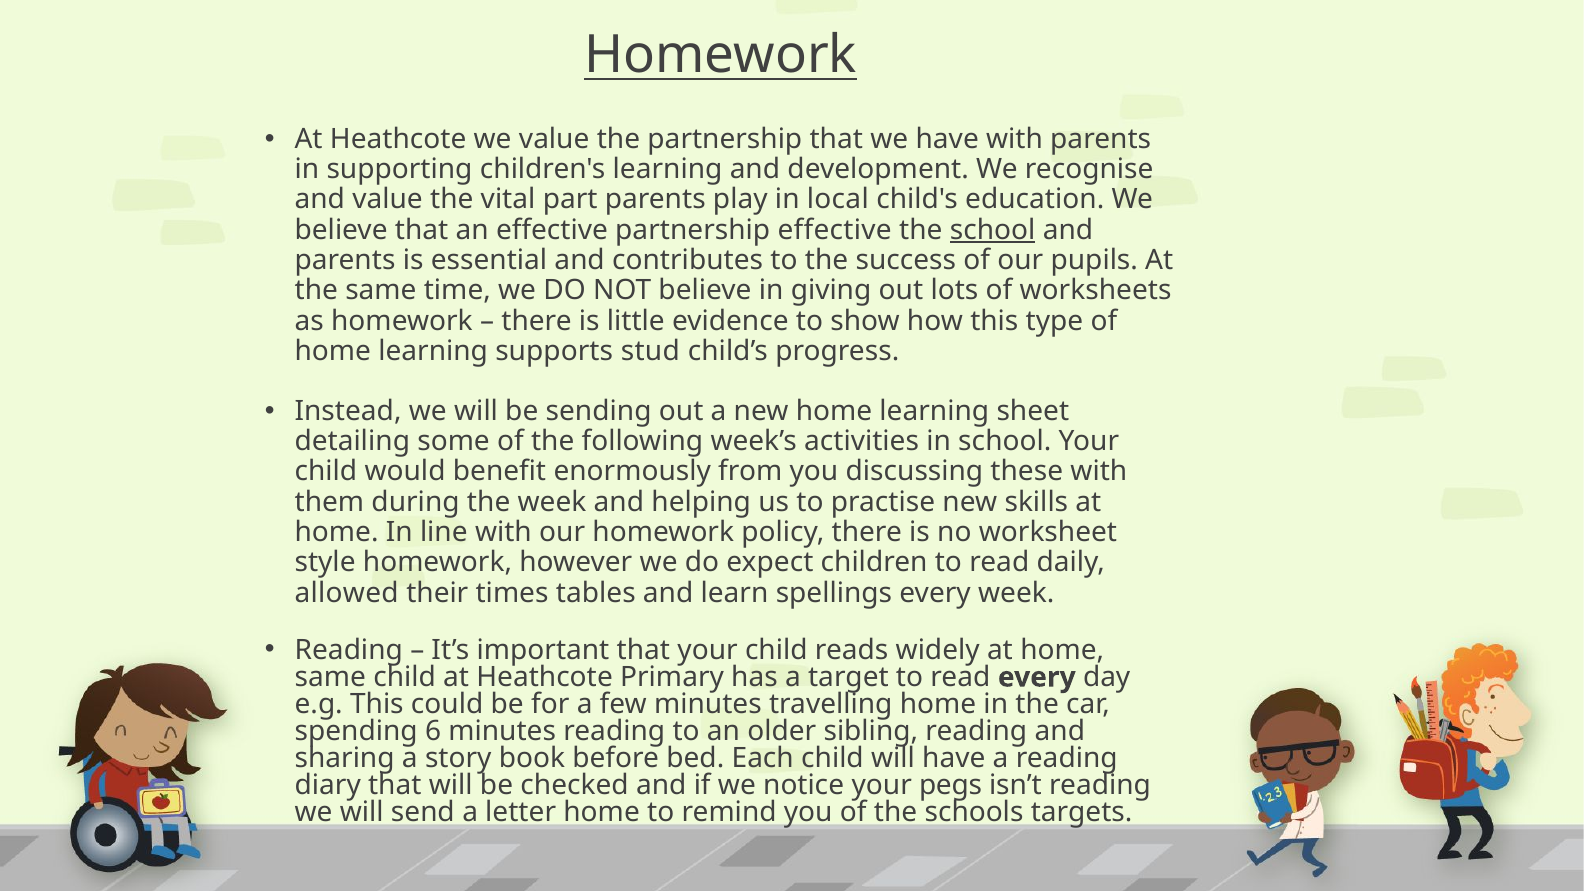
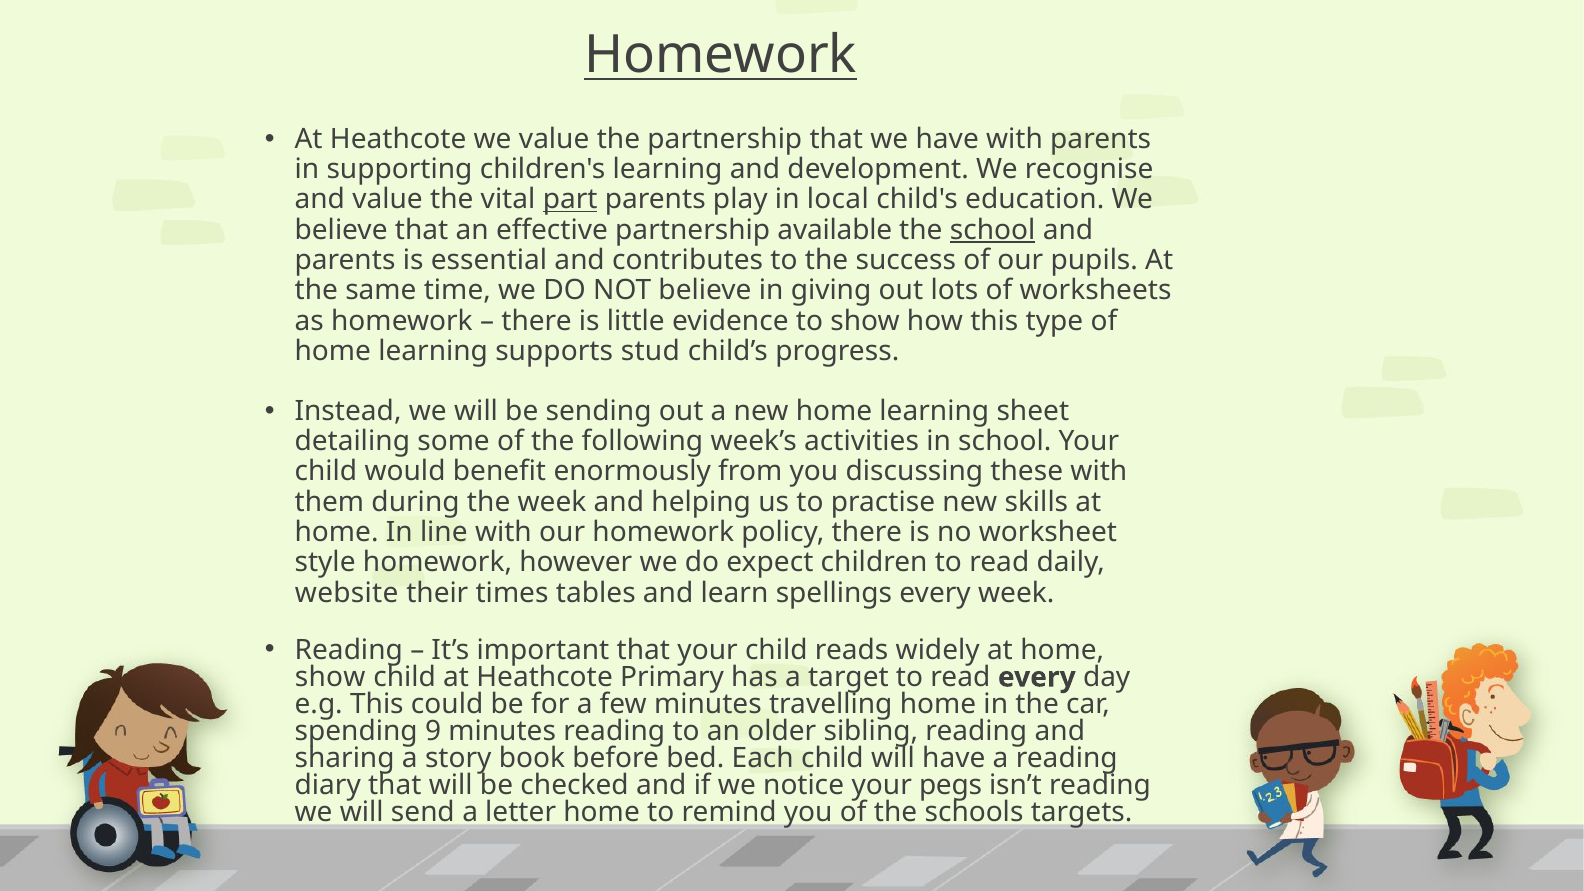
part underline: none -> present (570, 200)
partnership effective: effective -> available (835, 230)
allowed: allowed -> website (347, 593)
same: same -> show (330, 677)
6: 6 -> 9 (433, 731)
